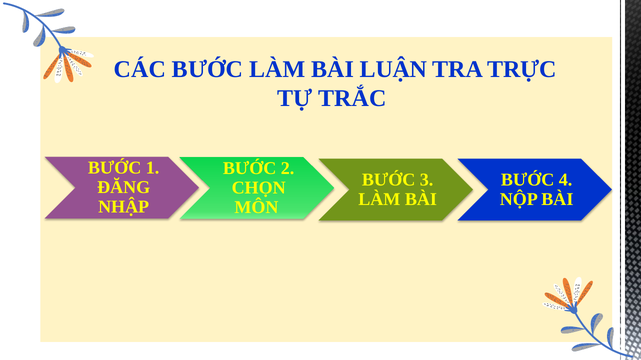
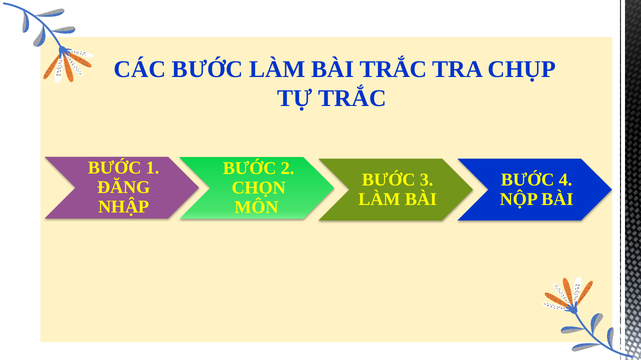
BÀI LUẬN: LUẬN -> TRẮC (393, 69)
TRỰC: TRỰC -> CHỤP (522, 69)
